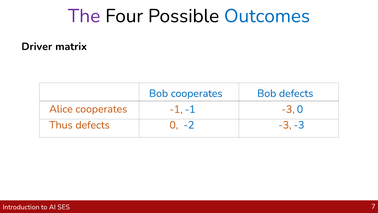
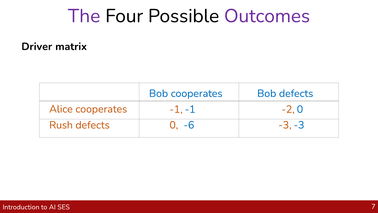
Outcomes colour: blue -> purple (267, 16)
-3: -3 -> -2 (288, 109)
Thus: Thus -> Rush (61, 125)
-2: -2 -> -6 (189, 125)
